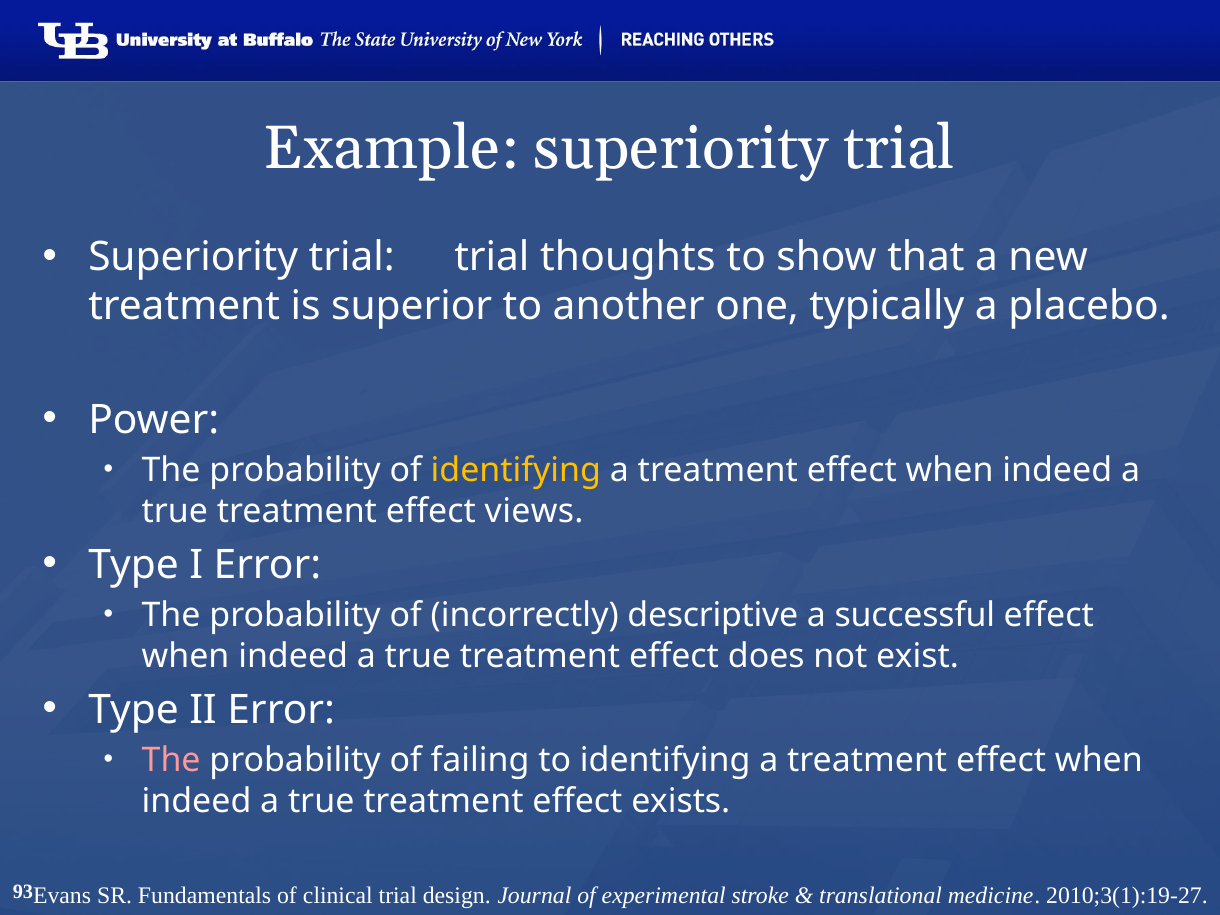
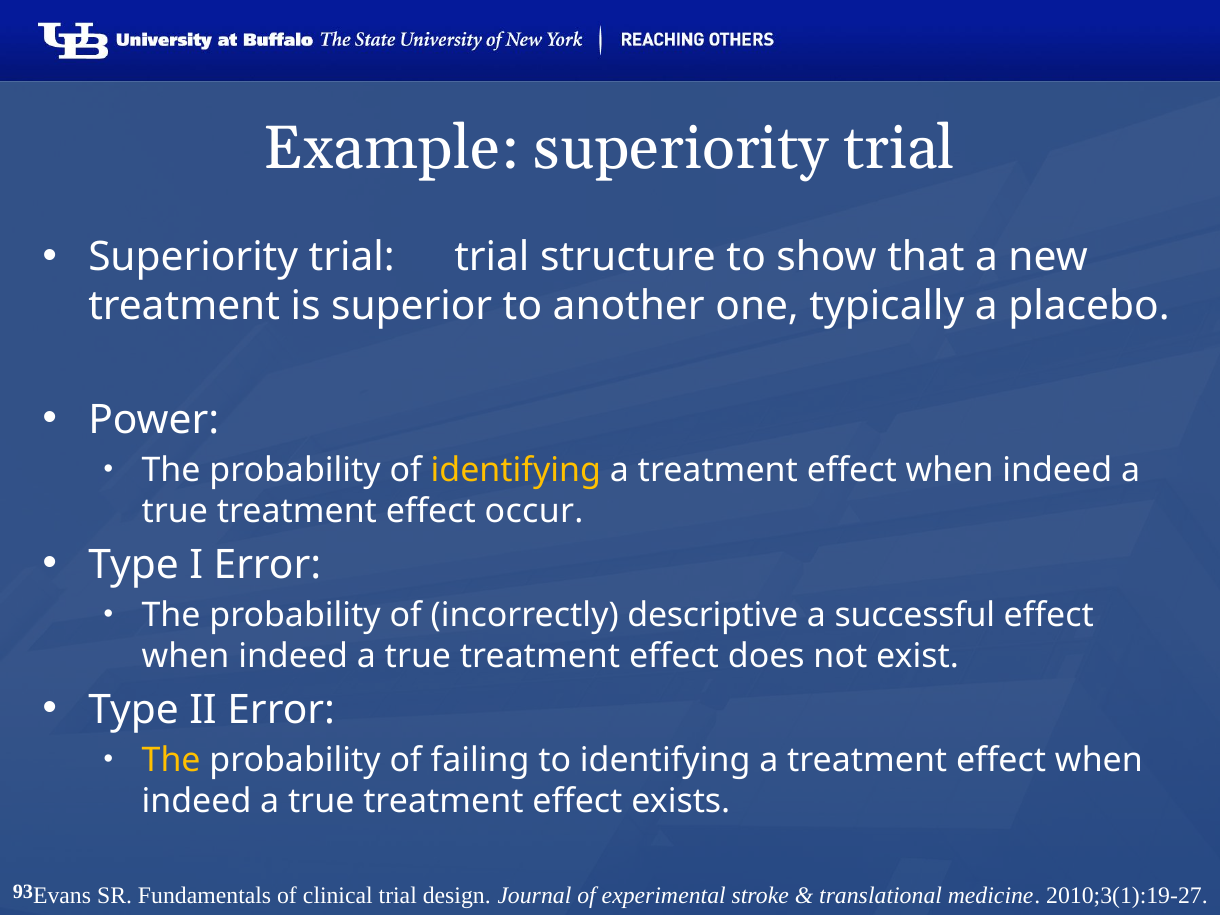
thoughts: thoughts -> structure (628, 257)
views: views -> occur (534, 511)
The colour: pink -> yellow (171, 761)
